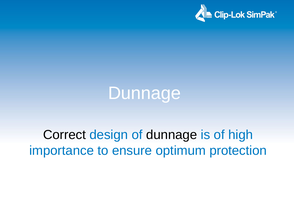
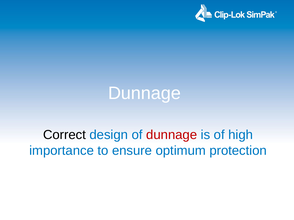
dunnage colour: black -> red (172, 135)
